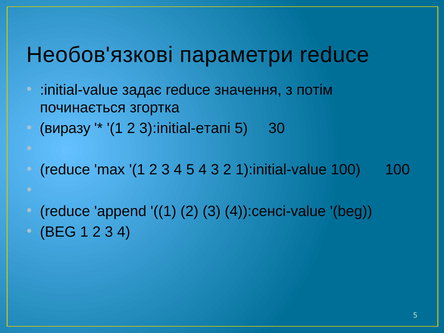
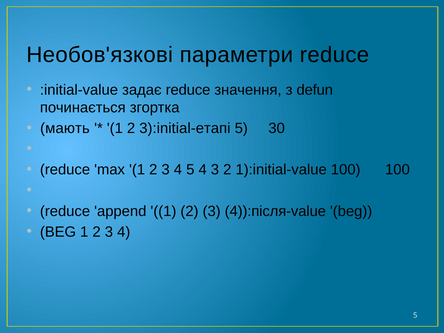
потім: потім -> defun (315, 90)
виразу: виразу -> мають (65, 128)
4)):сенсі-value: 4)):сенсі-value -> 4)):після-value (275, 211)
